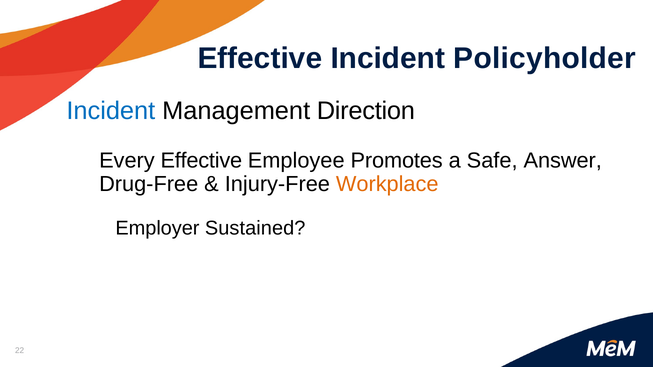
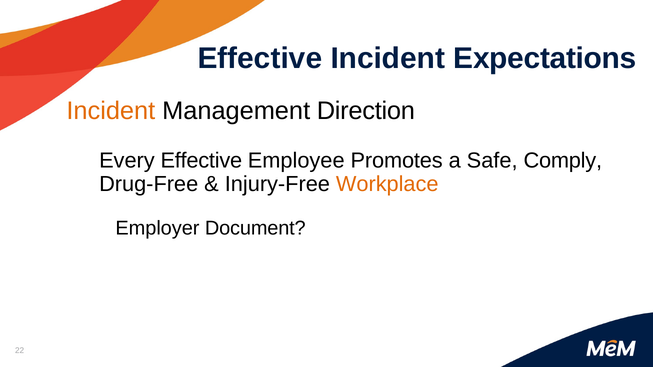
Policyholder: Policyholder -> Expectations (545, 58)
Incident colour: blue -> orange (111, 111)
Answer: Answer -> Comply (563, 161)
Sustained: Sustained -> Document (255, 228)
